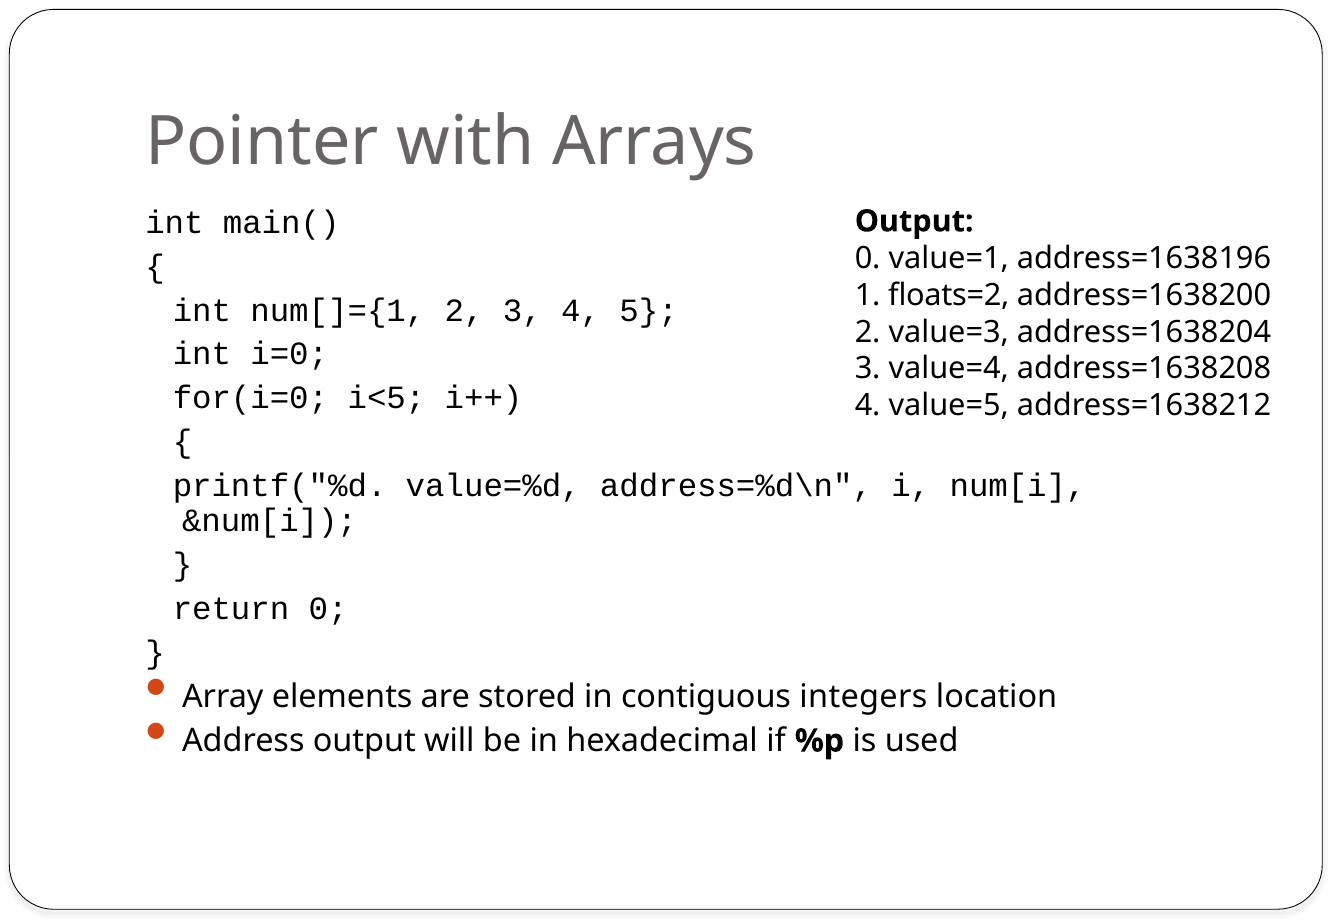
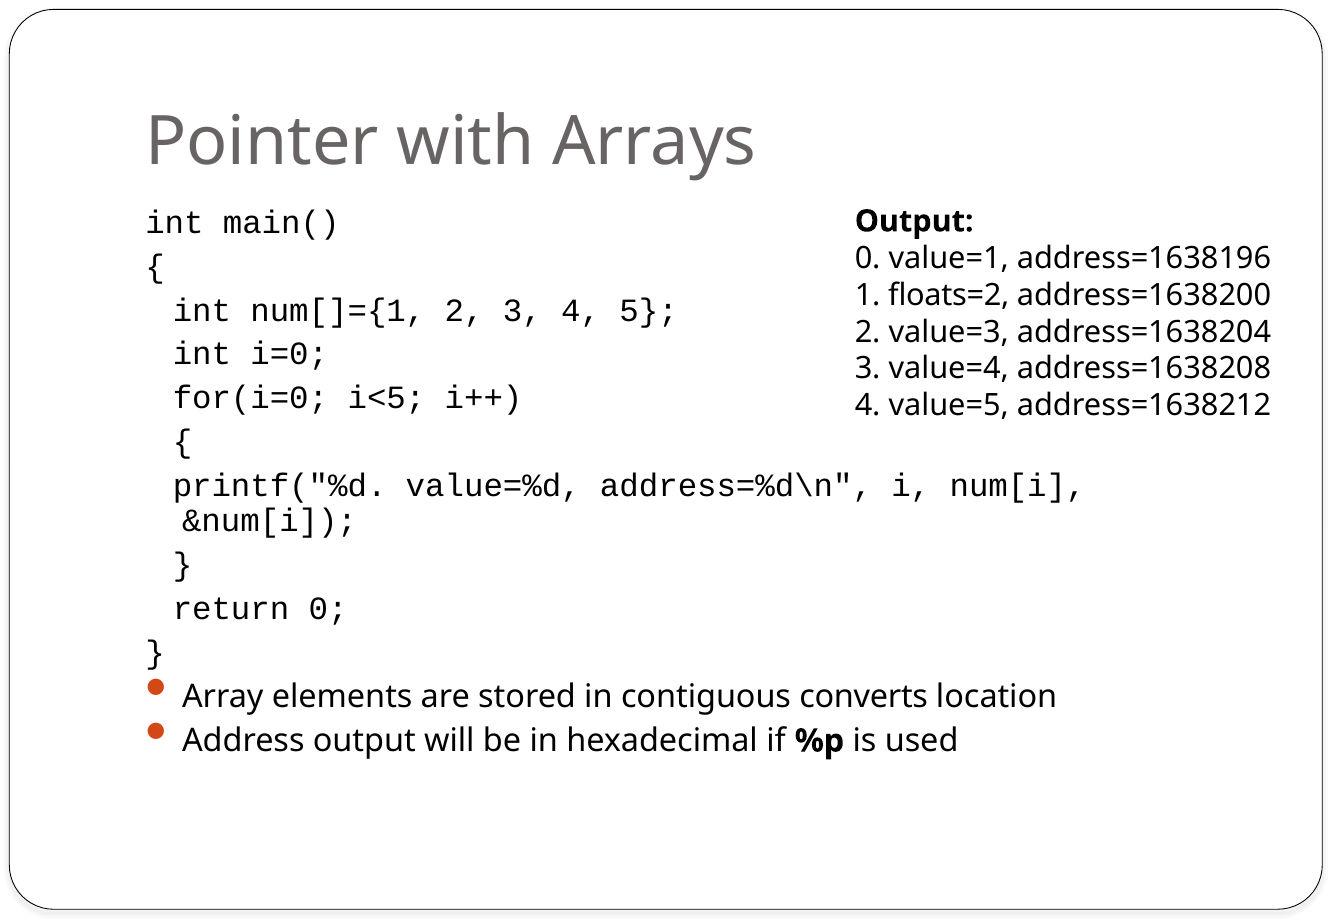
integers: integers -> converts (864, 697)
